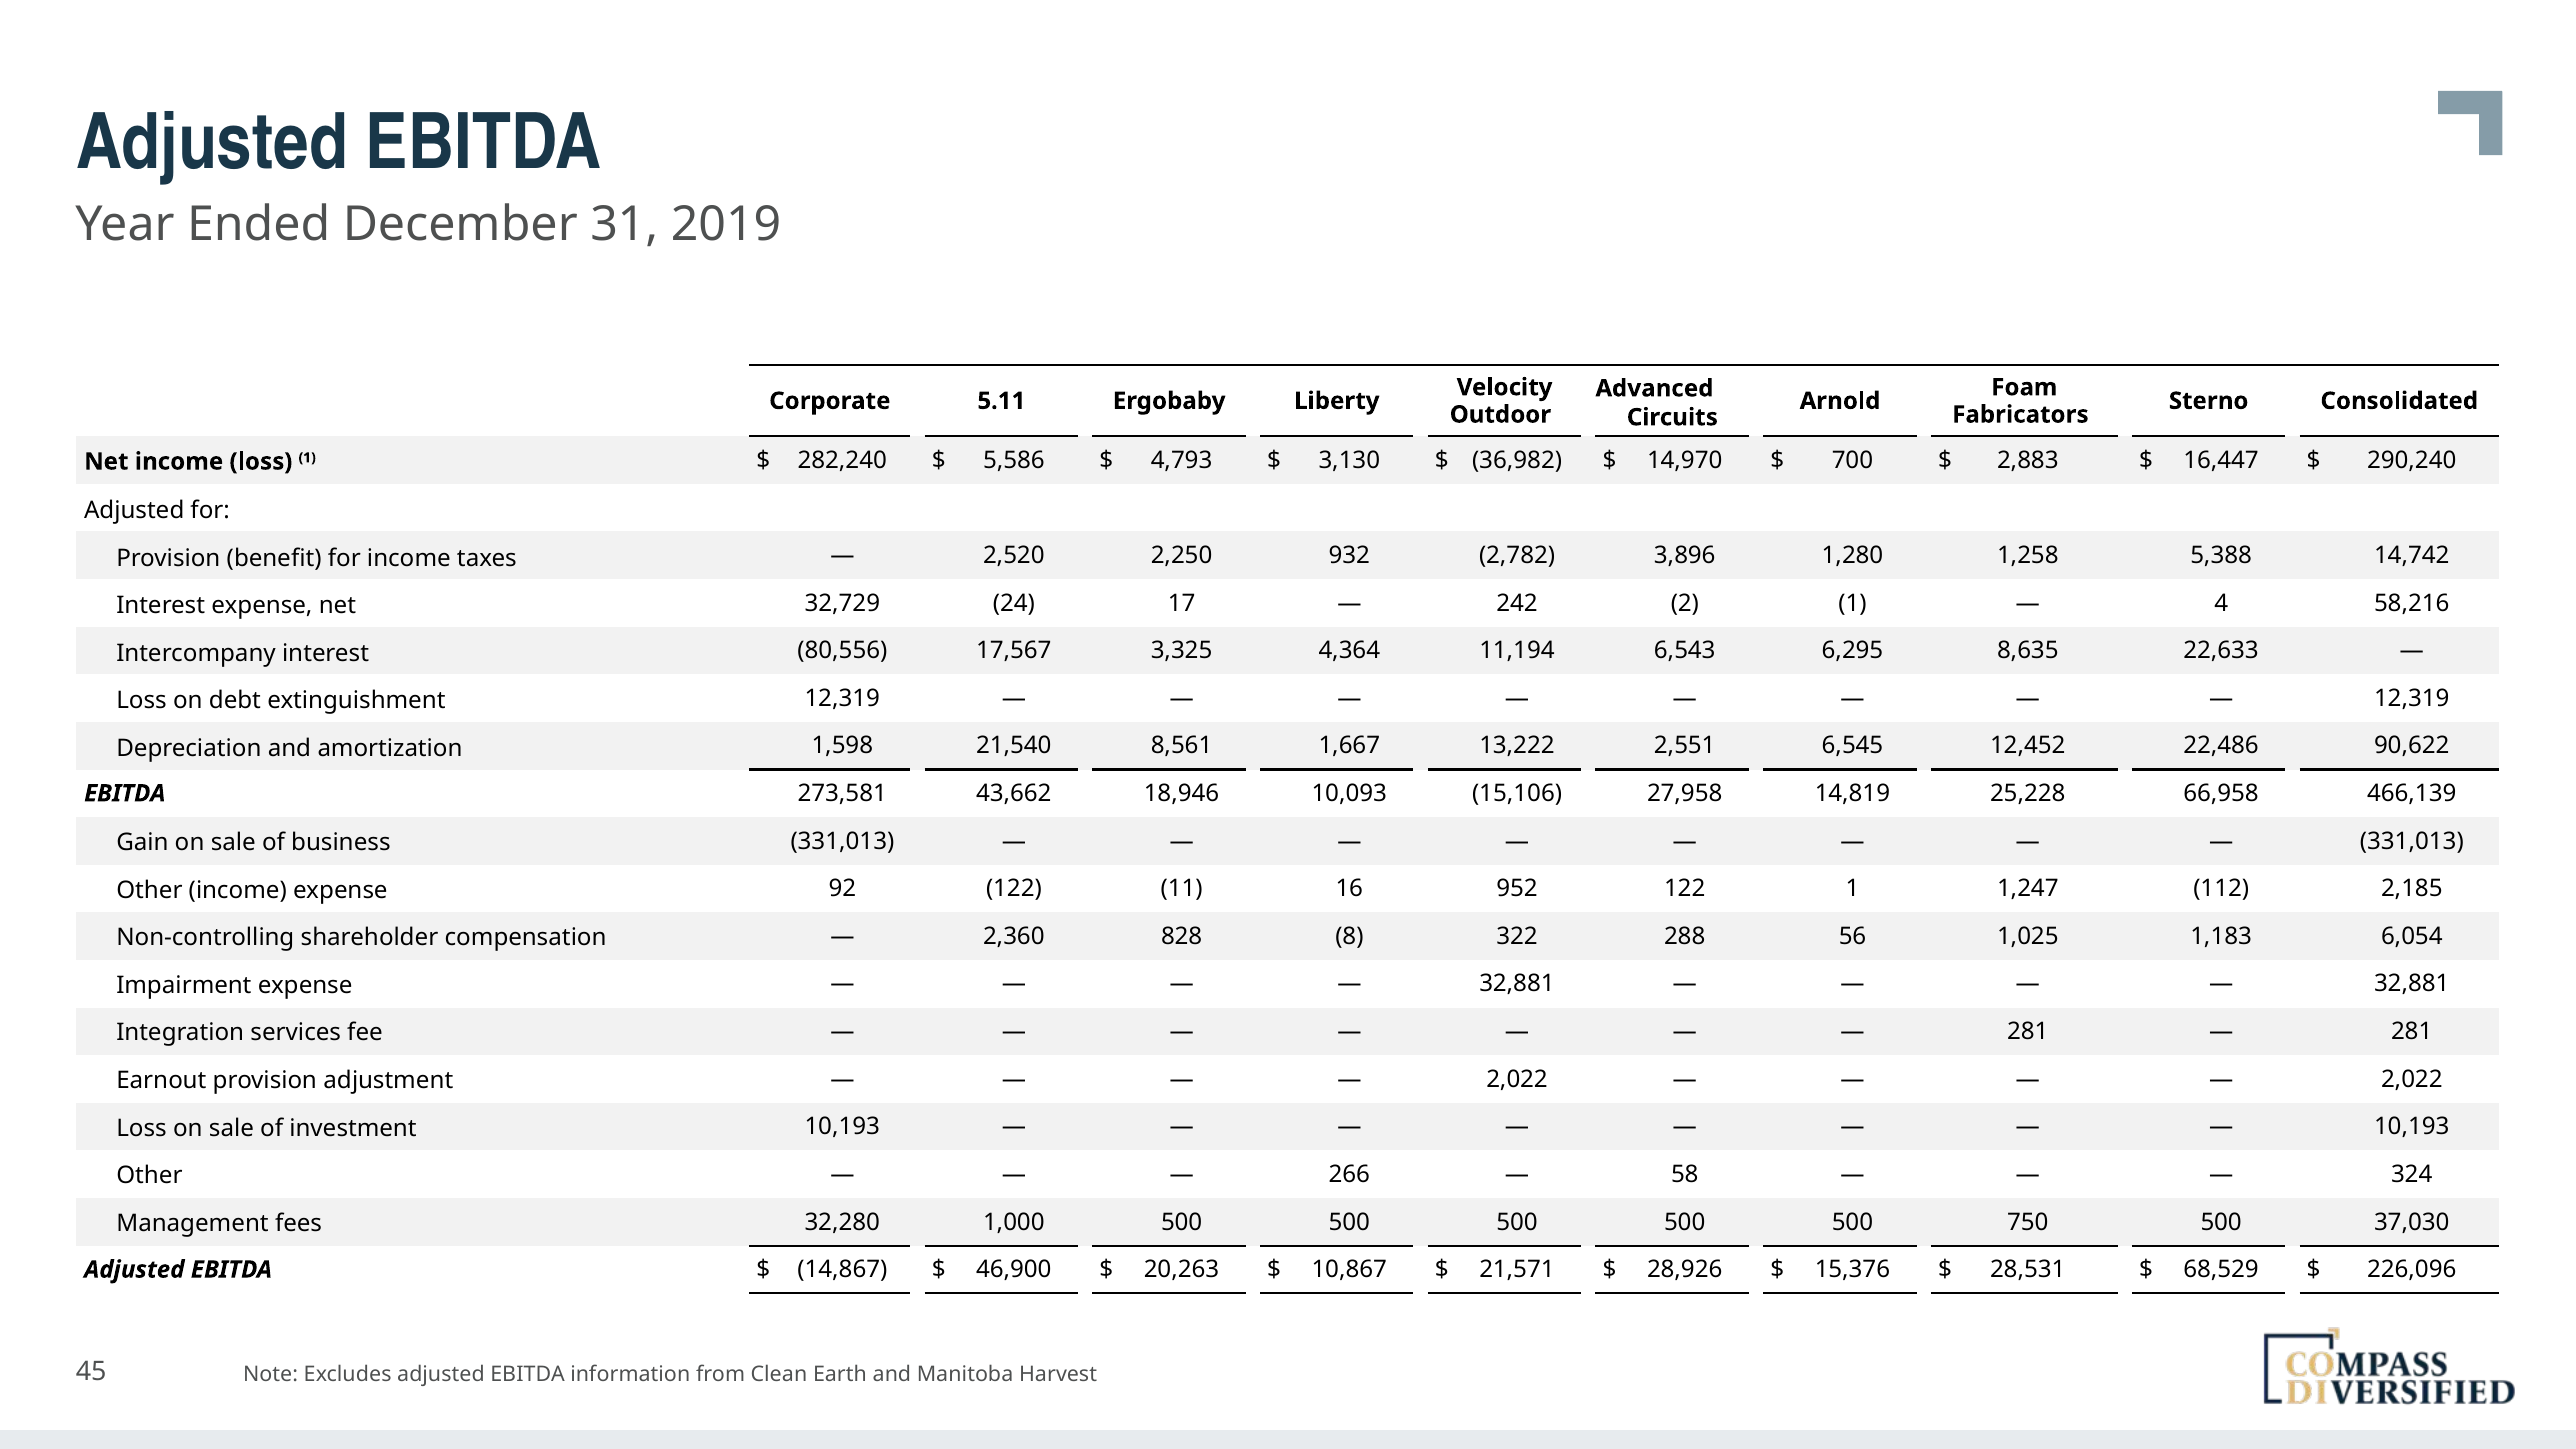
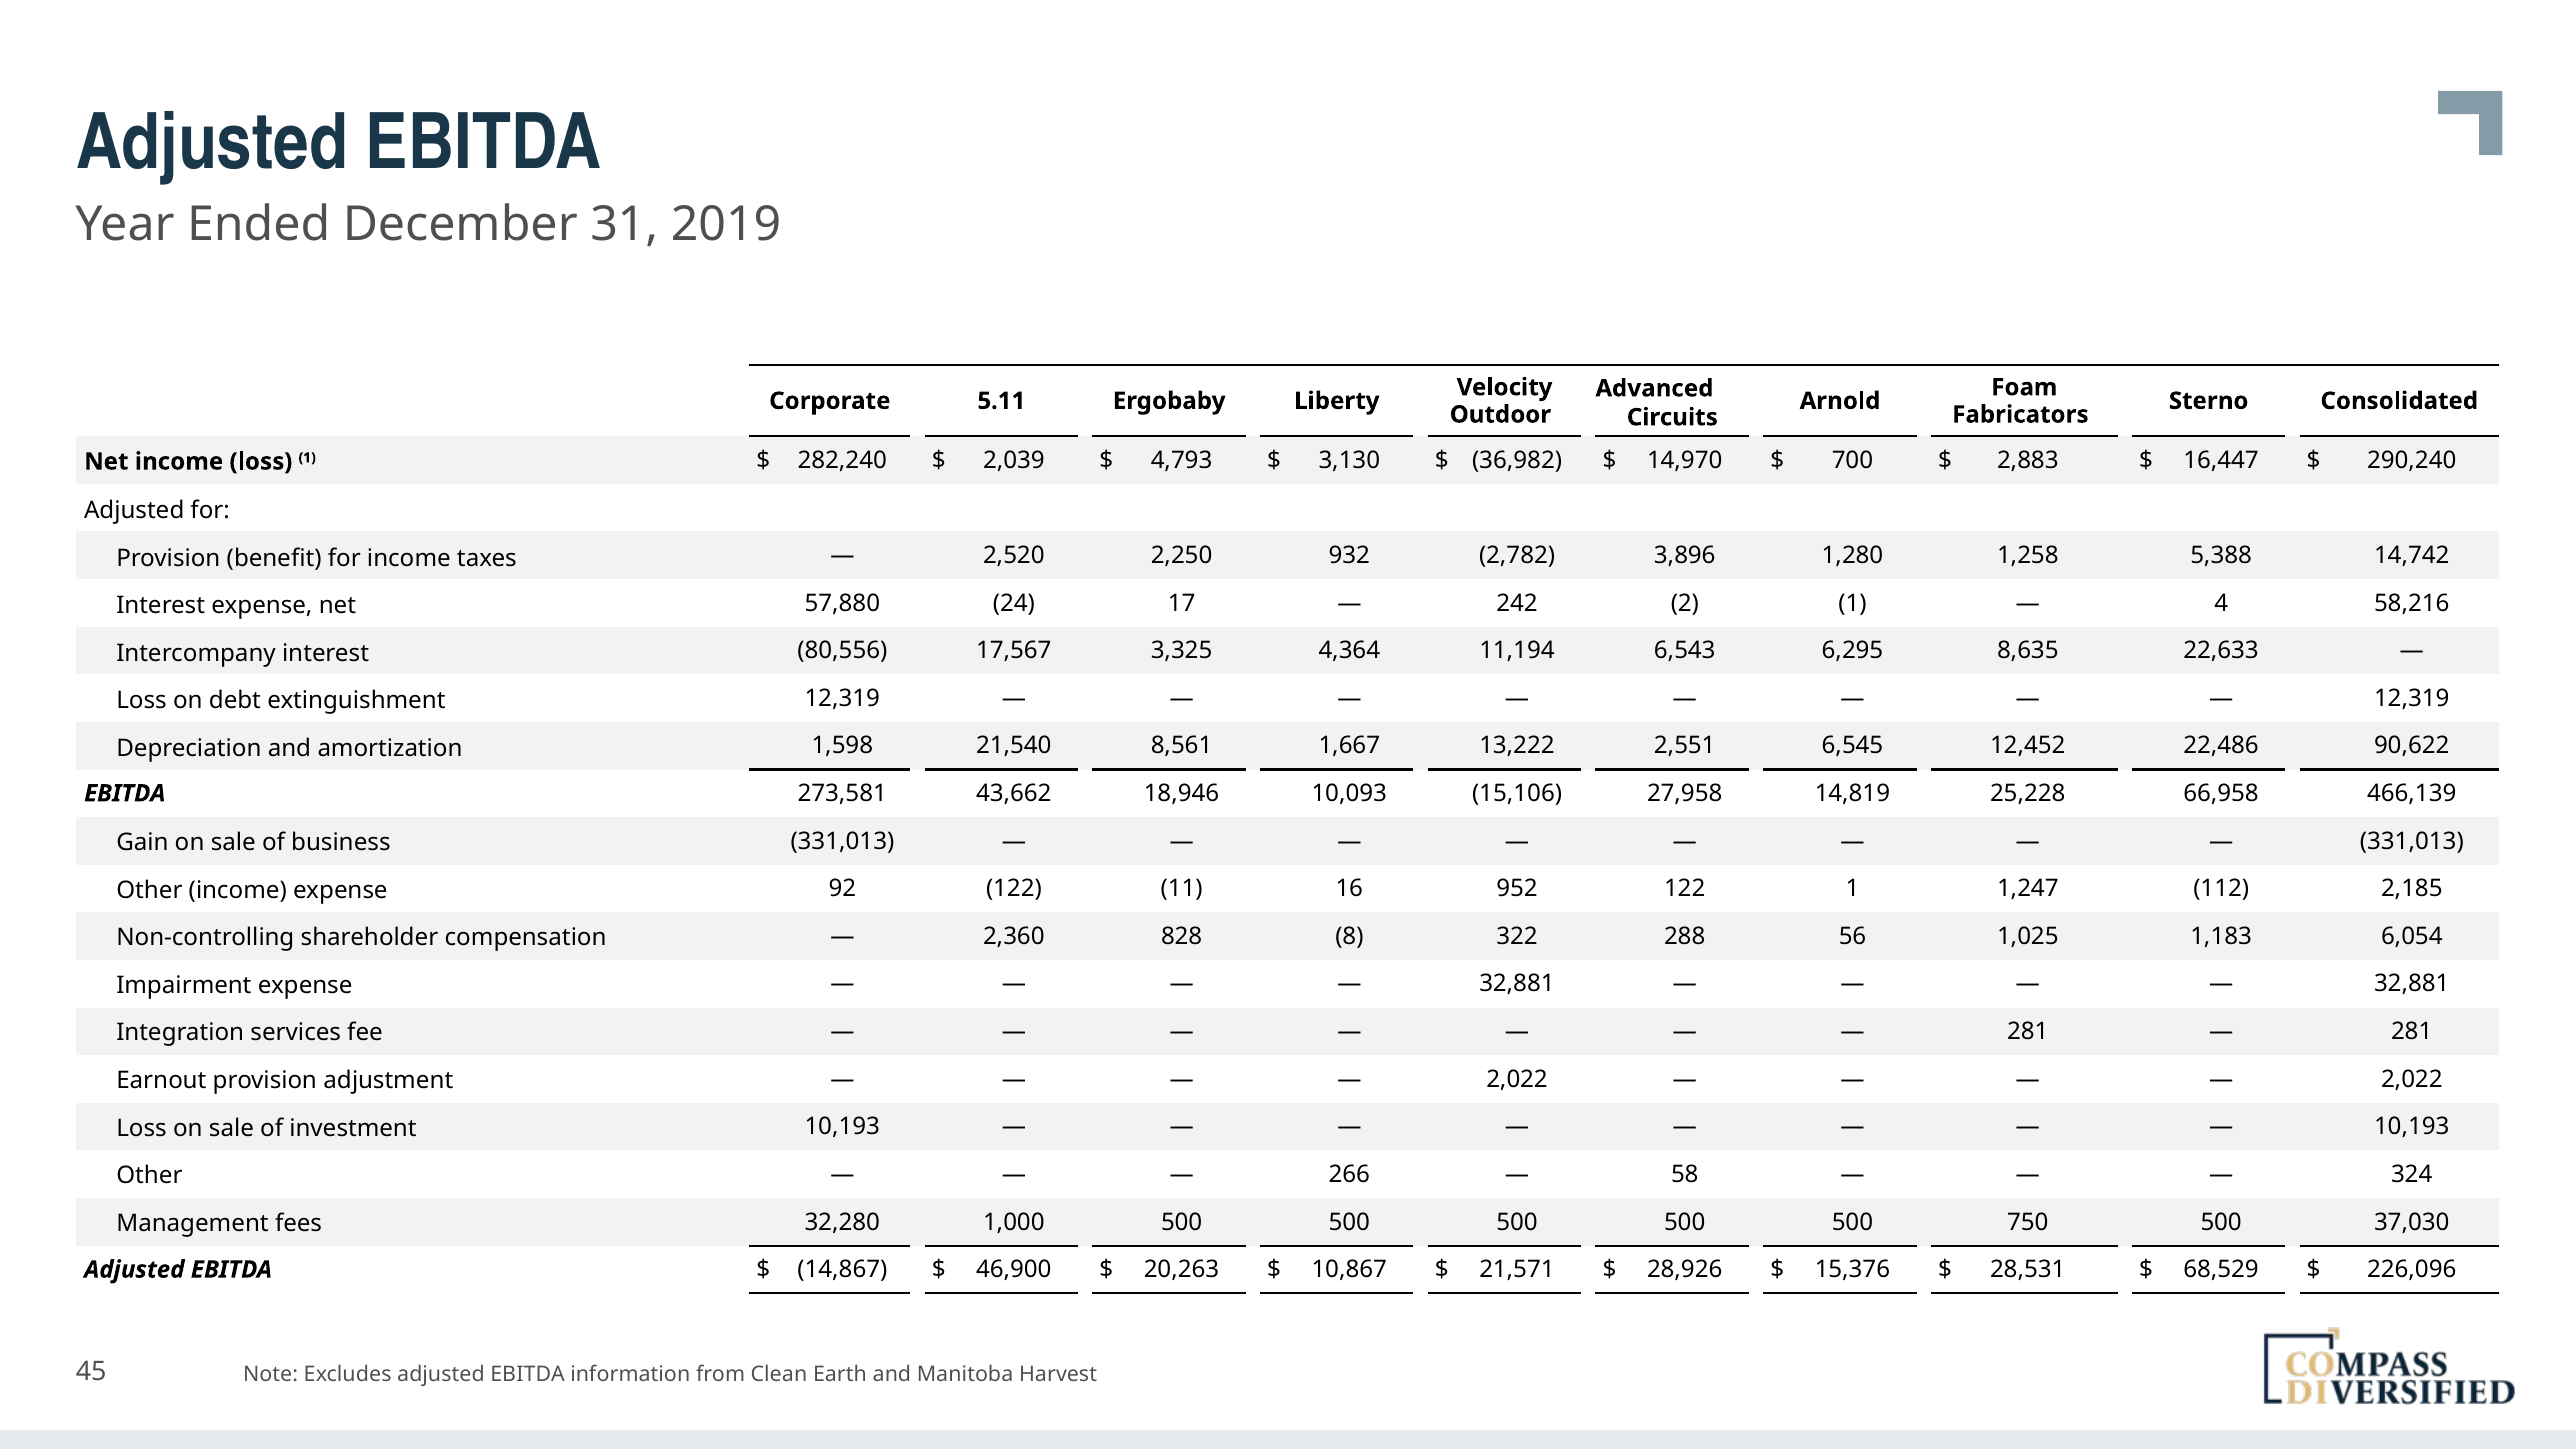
5,586: 5,586 -> 2,039 (1014, 460)
32,729: 32,729 -> 57,880 (842, 603)
